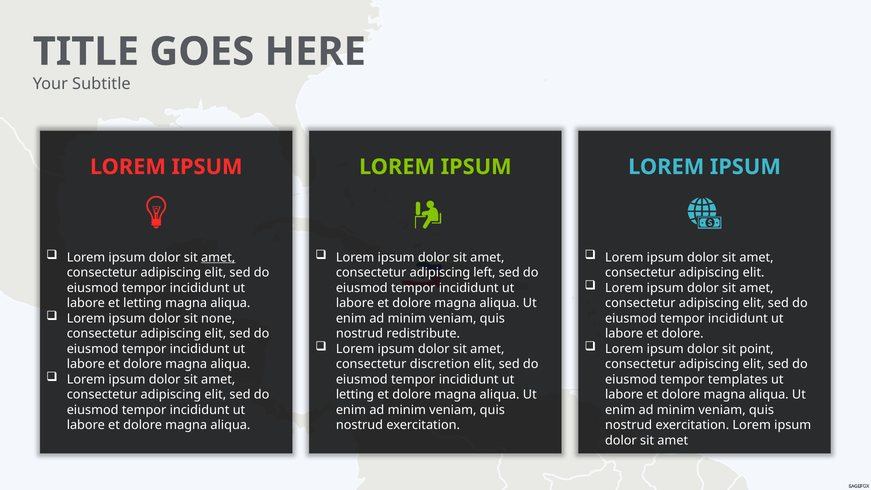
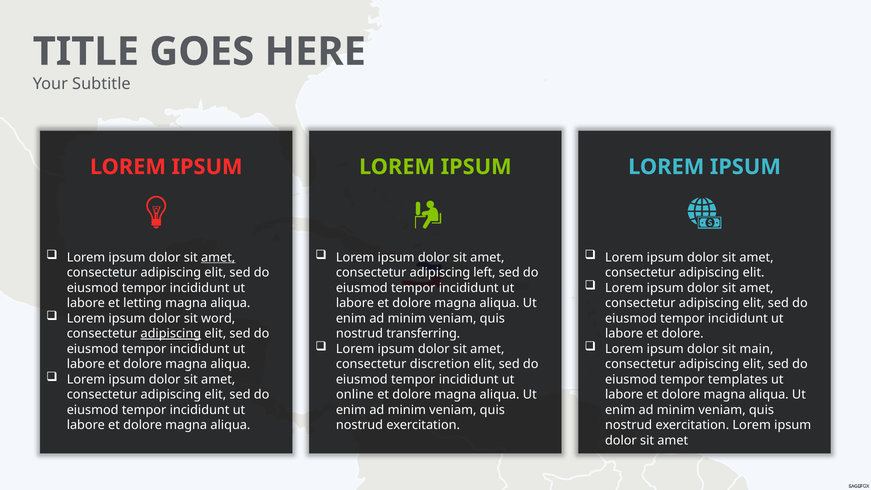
none: none -> word (218, 318)
adipiscing underline: none -> present (171, 334)
redistribute: redistribute -> transferring (423, 334)
point: point -> main (756, 349)
letting: letting -> online (355, 395)
